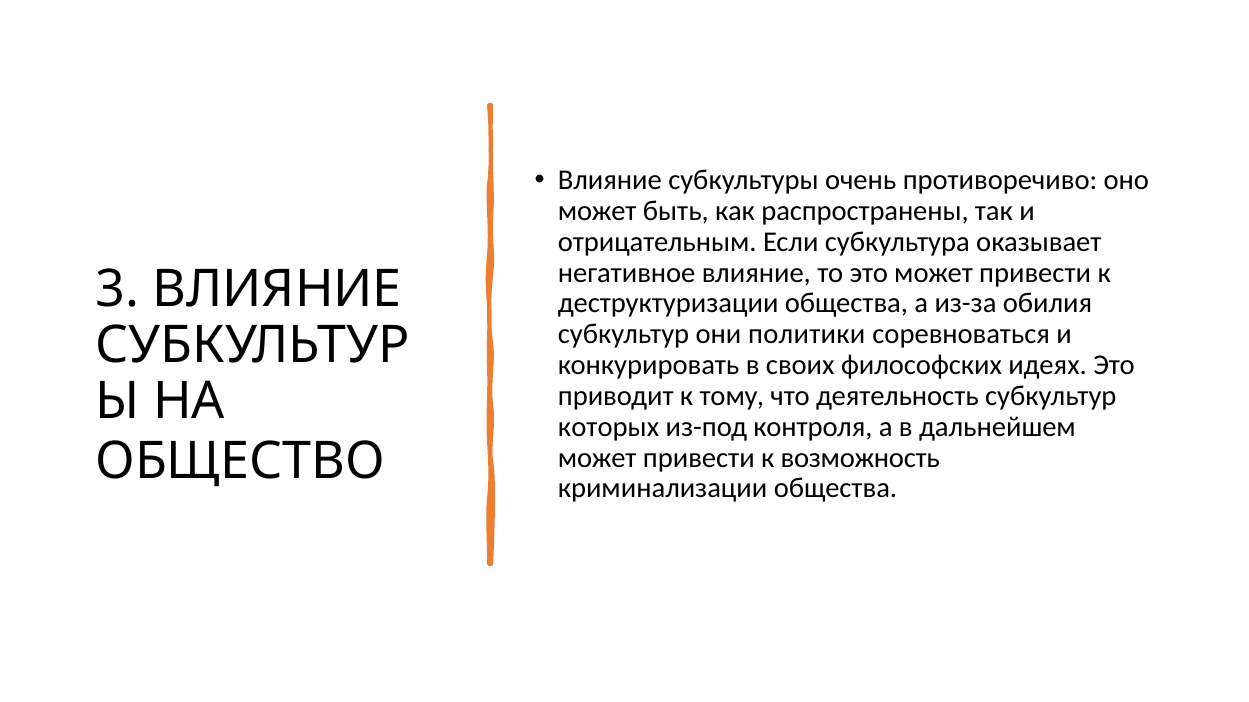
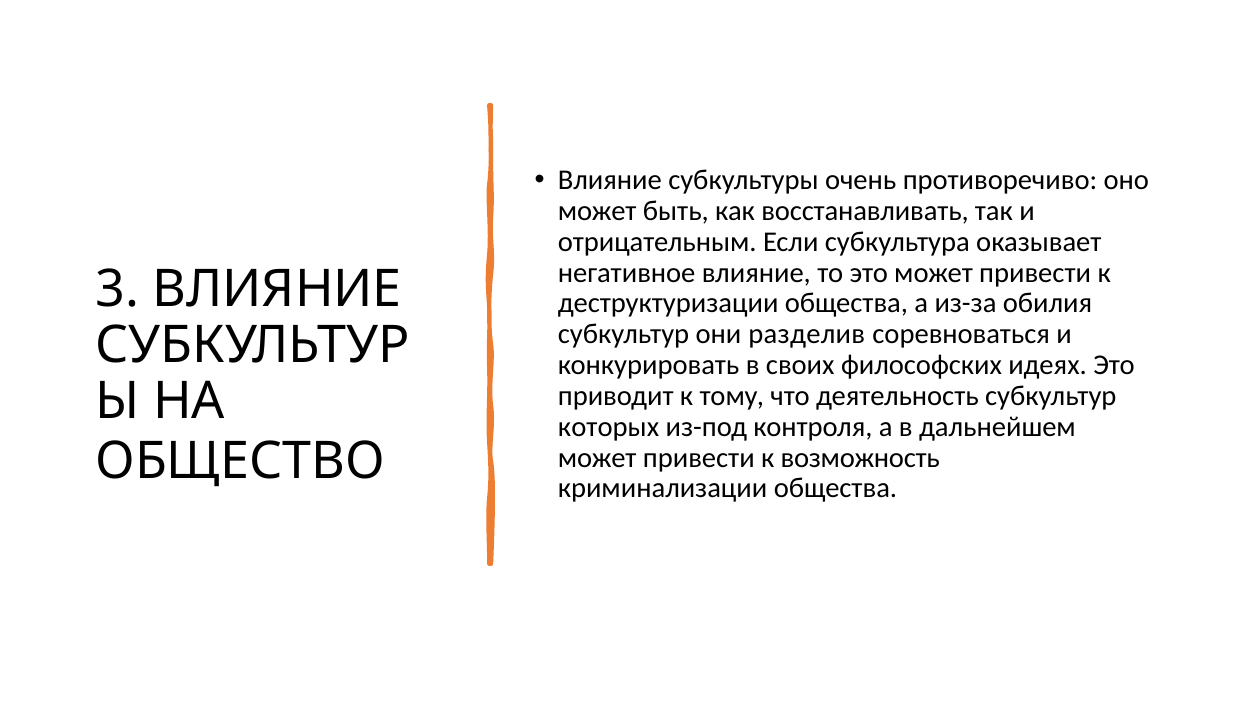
распространены: распространены -> восстанавливать (865, 211)
политики: политики -> разделив (807, 335)
